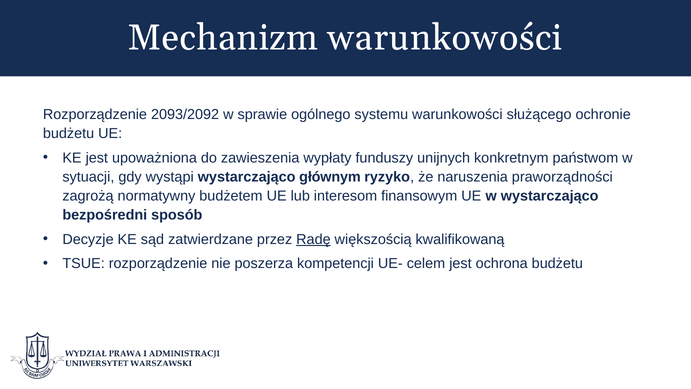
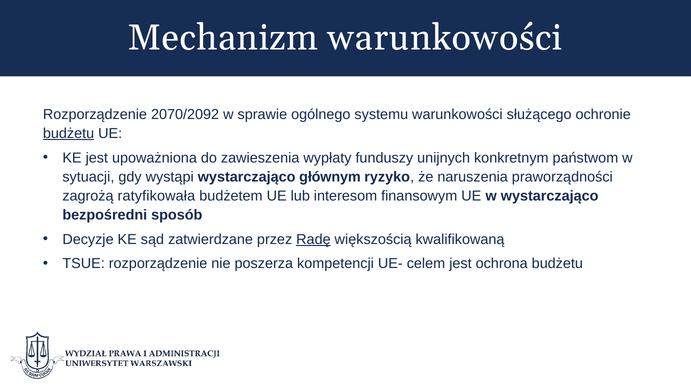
2093/2092: 2093/2092 -> 2070/2092 (185, 114)
budżetu underline: none -> present (69, 133)
normatywny: normatywny -> ratyfikowała (156, 196)
